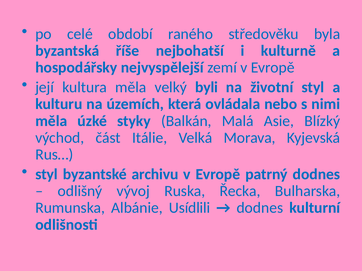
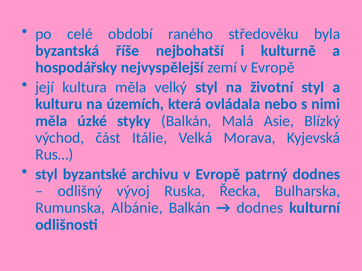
velký byli: byli -> styl (207, 87)
Albánie Usídlili: Usídlili -> Balkán (190, 208)
